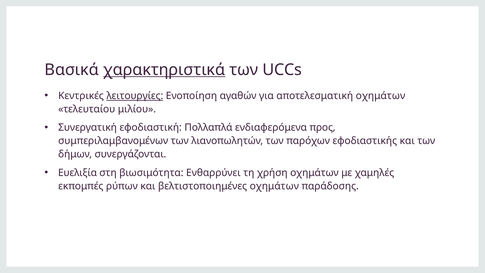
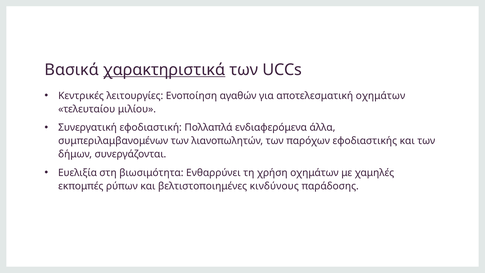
λειτουργίες underline: present -> none (135, 96)
προς: προς -> άλλα (322, 128)
βελτιστοποιημένες οχημάτων: οχημάτων -> κινδύνους (274, 186)
